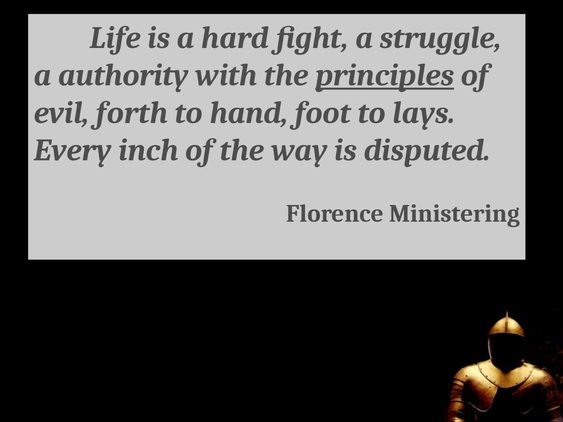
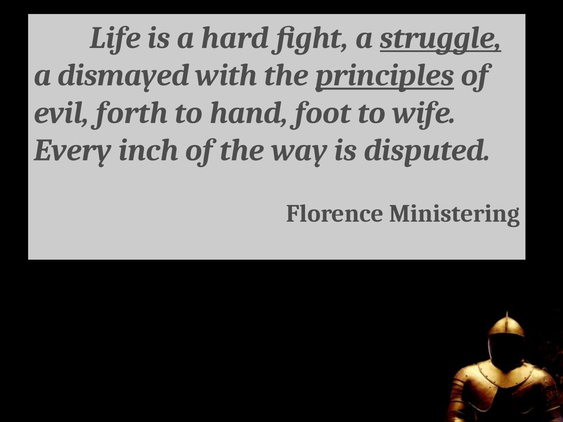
struggle underline: none -> present (441, 38)
authority: authority -> dismayed (123, 75)
lays: lays -> wife (424, 113)
